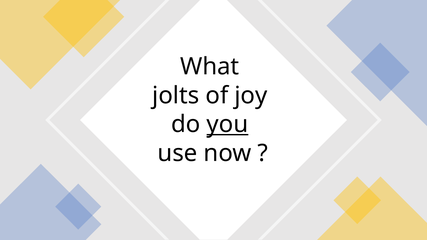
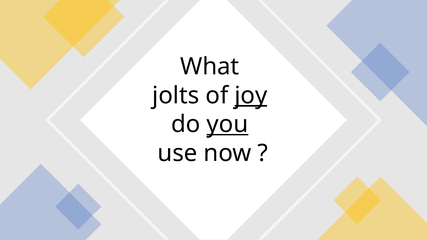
joy underline: none -> present (251, 96)
